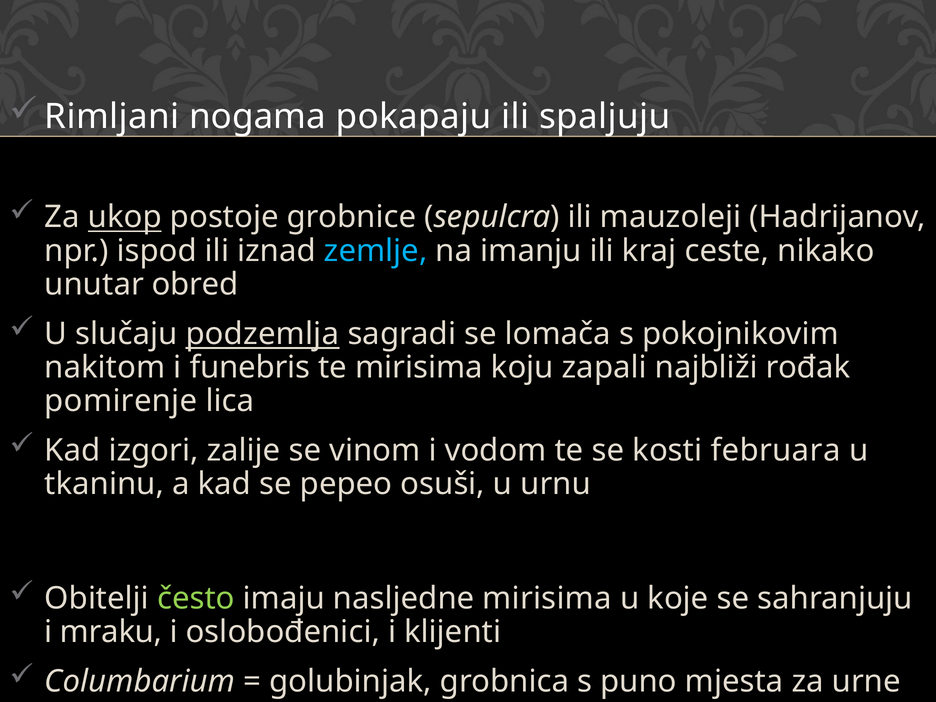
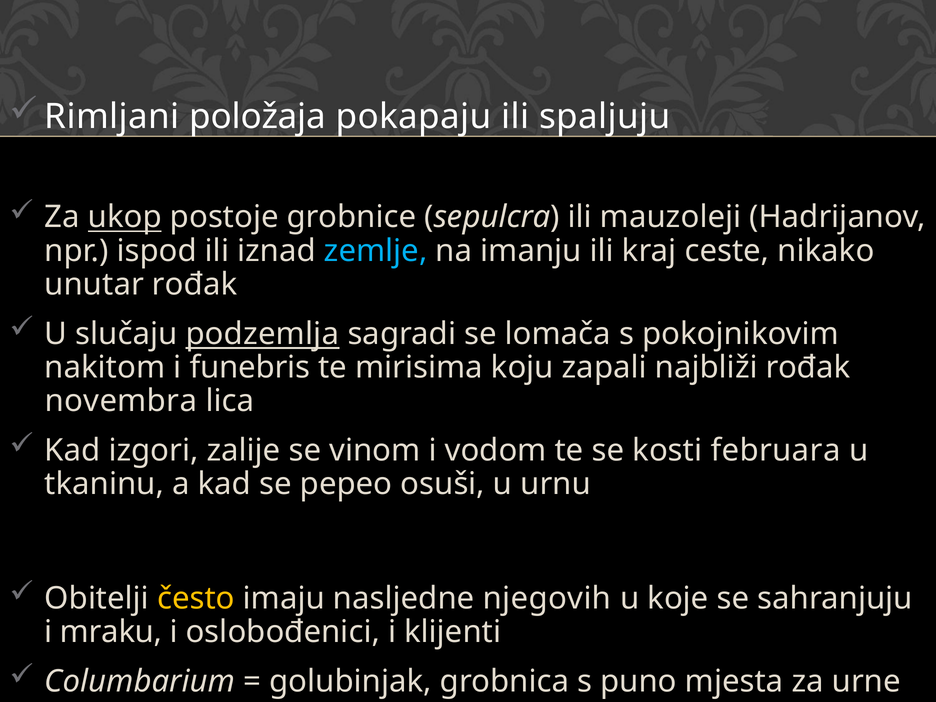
nogama: nogama -> položaja (258, 116)
unutar obred: obred -> rođak (195, 285)
pomirenje: pomirenje -> novembra (121, 401)
često colour: light green -> yellow (196, 598)
nasljedne mirisima: mirisima -> njegovih (547, 598)
